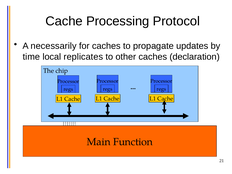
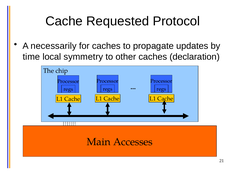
Processing: Processing -> Requested (118, 21)
replicates: replicates -> symmetry (83, 57)
Function: Function -> Accesses (133, 142)
